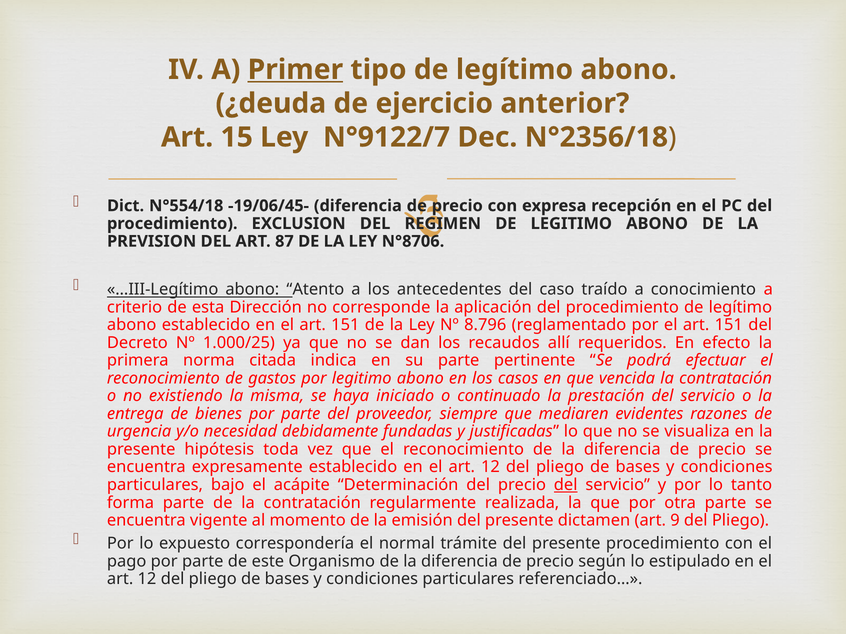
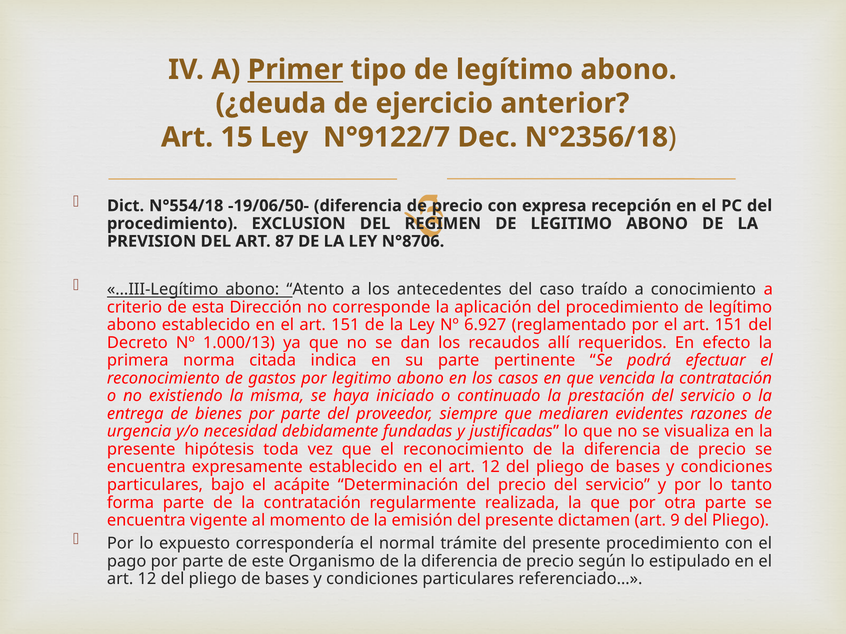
-19/06/45-: -19/06/45- -> -19/06/50- (269, 206)
8.796: 8.796 -> 6.927 (485, 325)
1.000/25: 1.000/25 -> 1.000/13 (239, 343)
del underline: present -> none (566, 485)
